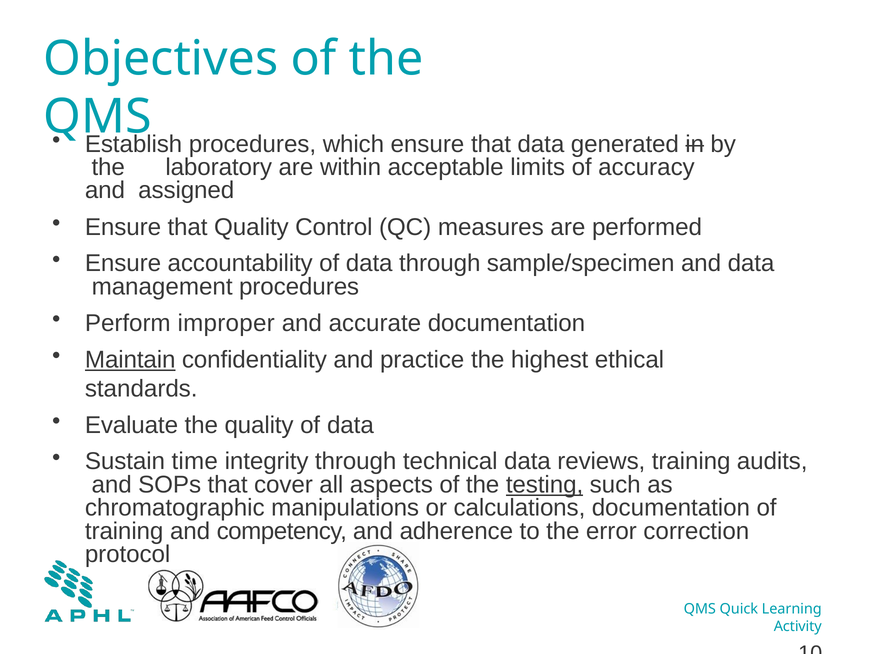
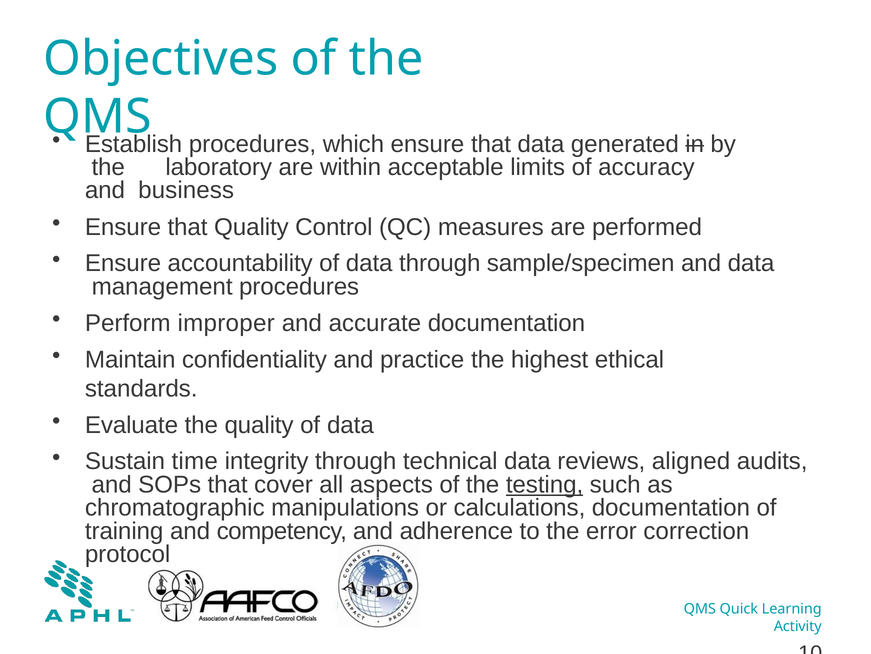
assigned: assigned -> business (186, 190)
Maintain underline: present -> none (130, 359)
reviews training: training -> aligned (691, 461)
